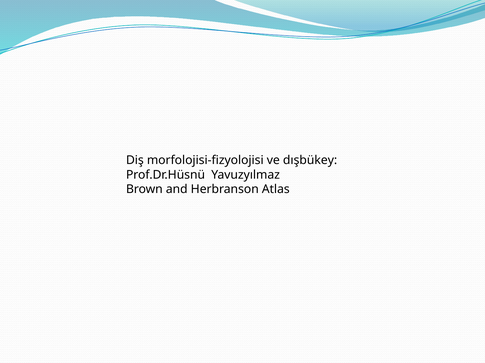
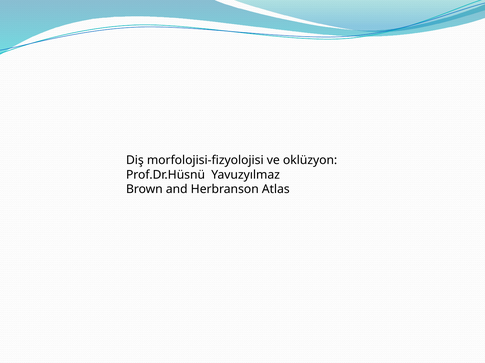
dışbükey: dışbükey -> oklüzyon (310, 161)
